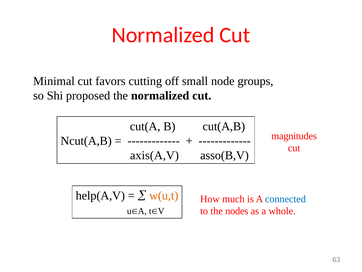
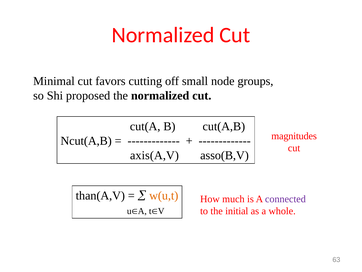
help(A,V: help(A,V -> than(A,V (100, 195)
connected colour: blue -> purple (285, 199)
nodes: nodes -> initial (237, 211)
